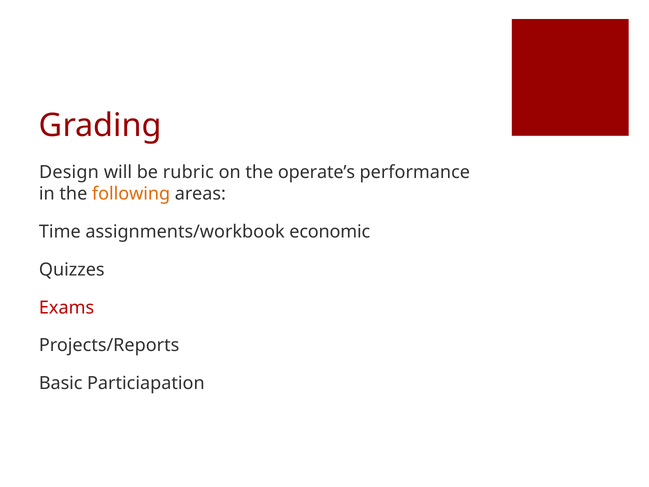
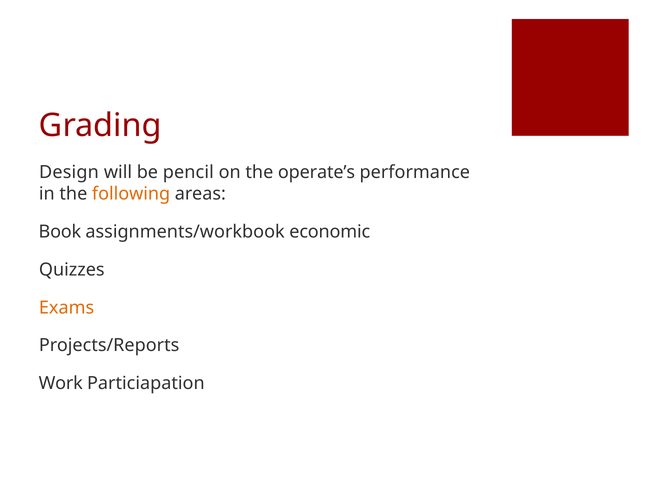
rubric: rubric -> pencil (188, 172)
Time: Time -> Book (60, 232)
Exams colour: red -> orange (67, 307)
Basic: Basic -> Work (61, 383)
